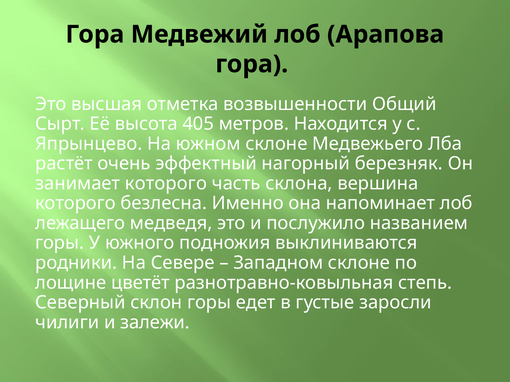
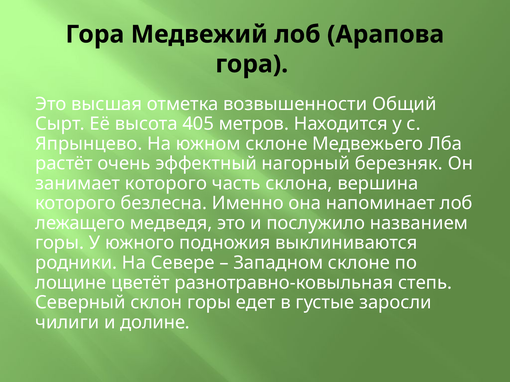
залежи: залежи -> долине (155, 323)
